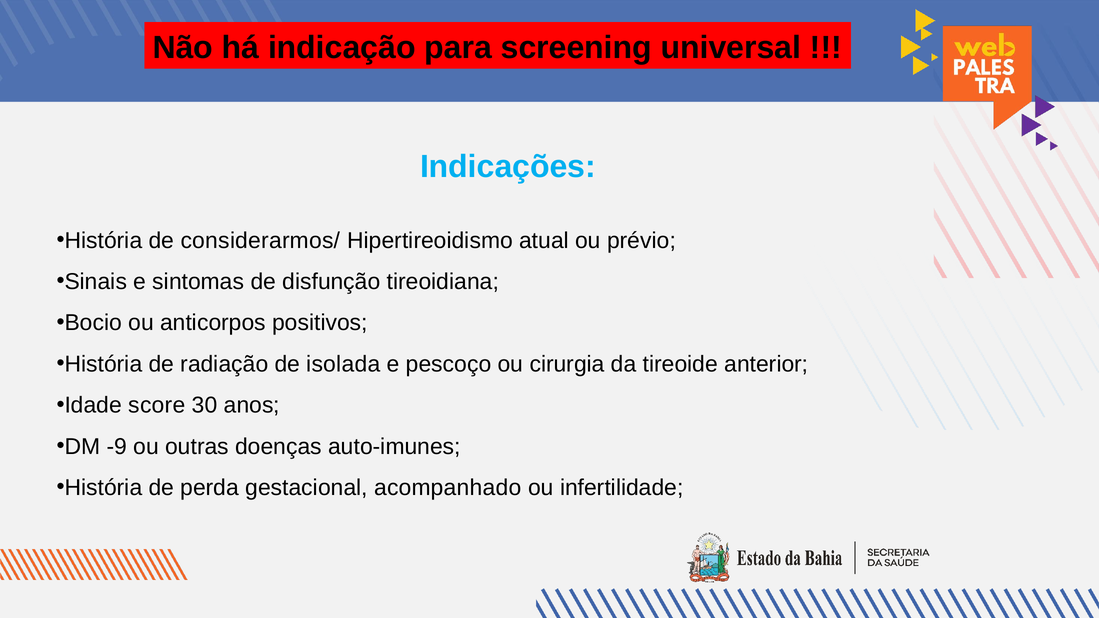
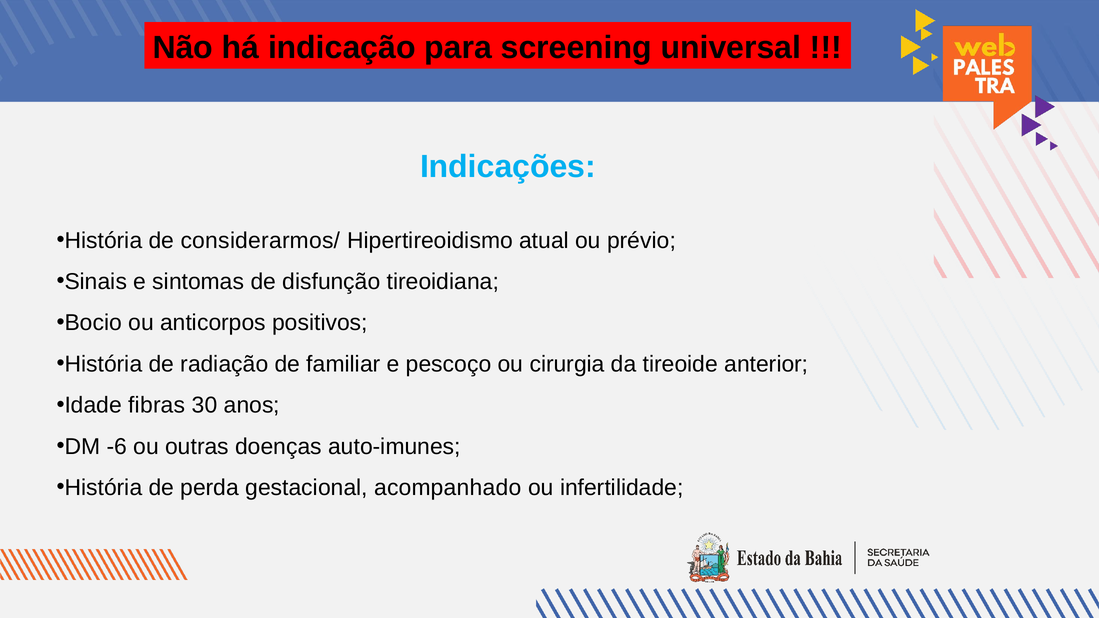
isolada: isolada -> familiar (343, 364)
score: score -> fibras (157, 405)
-9: -9 -> -6 (117, 447)
